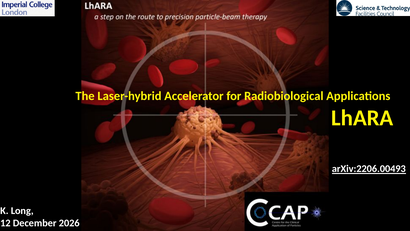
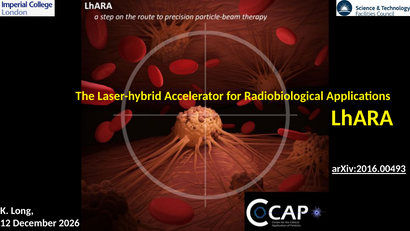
arXiv:2206.00493: arXiv:2206.00493 -> arXiv:2016.00493 (369, 169)
